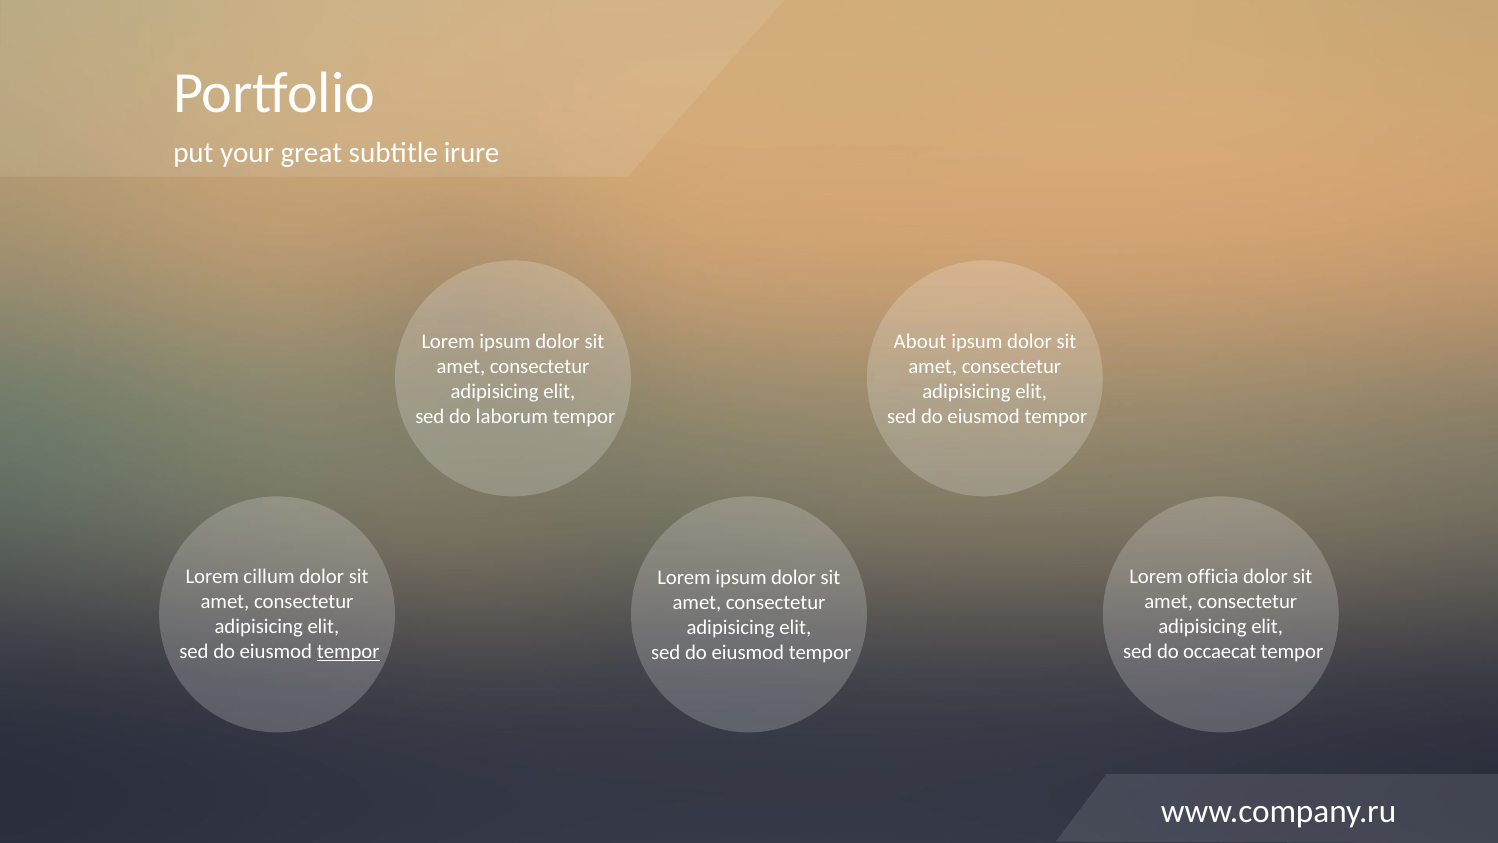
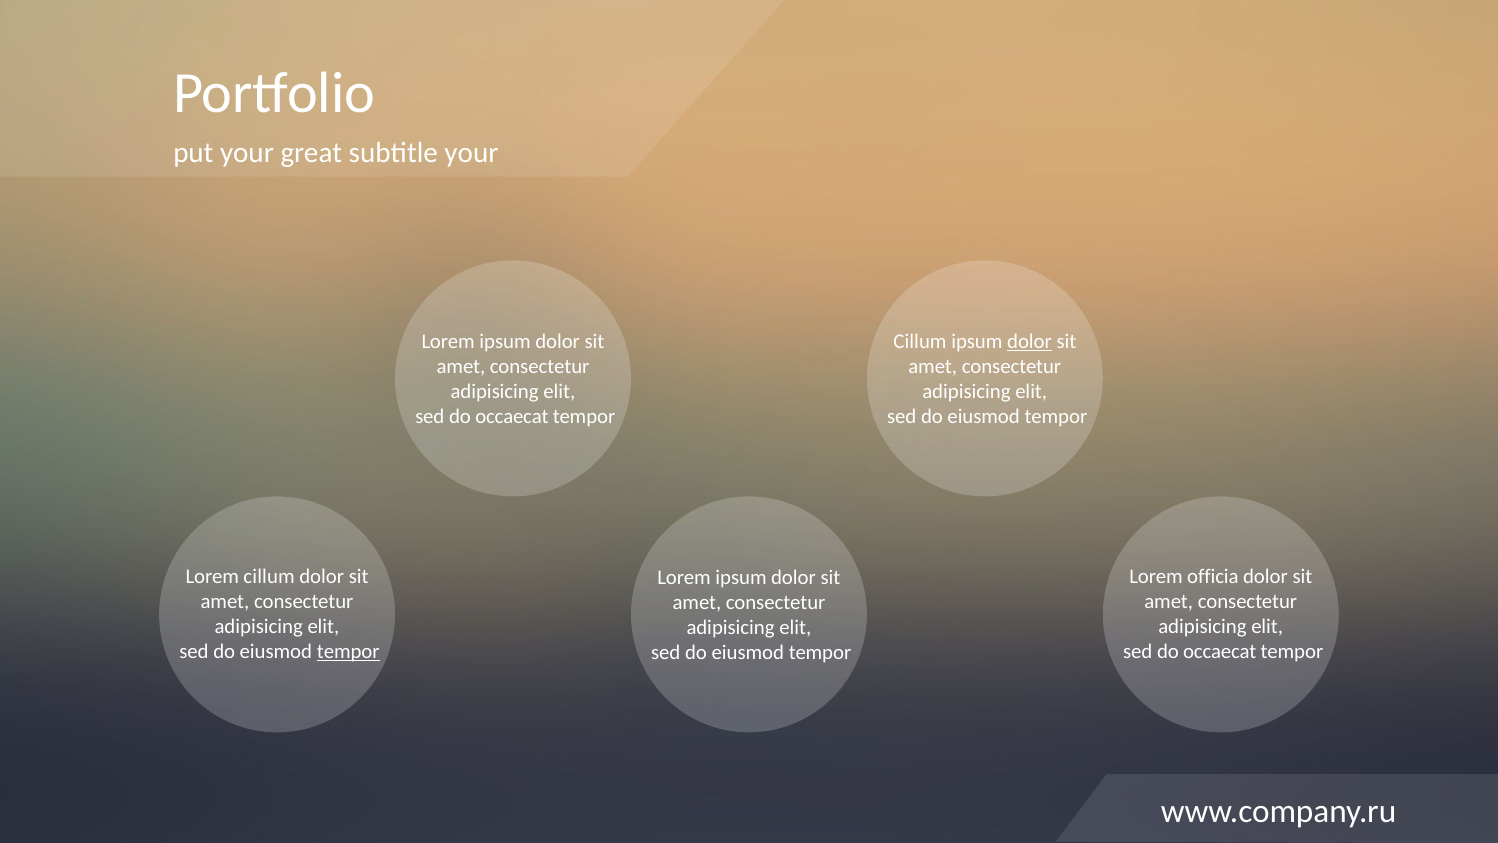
subtitle irure: irure -> your (471, 153)
About: About -> Cillum (920, 342)
dolor underline: none -> present (1030, 342)
laborum: laborum -> occaecat (512, 417)
